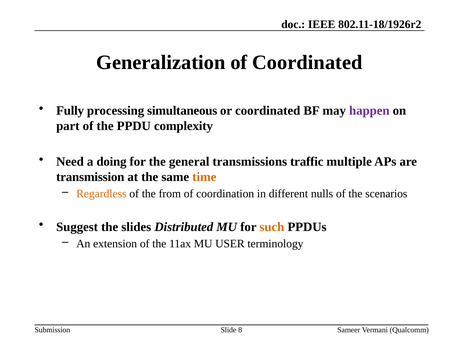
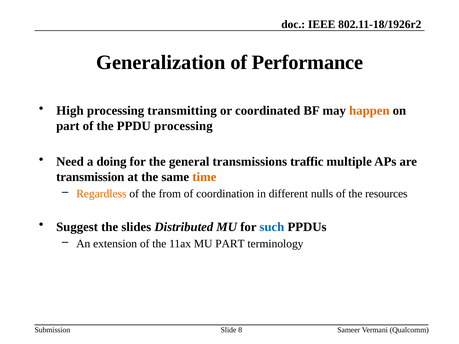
of Coordinated: Coordinated -> Performance (307, 63)
Fully: Fully -> High (70, 111)
simultaneous: simultaneous -> transmitting (182, 111)
happen colour: purple -> orange (369, 111)
PPDU complexity: complexity -> processing (183, 126)
scenarios: scenarios -> resources (386, 194)
such colour: orange -> blue (272, 227)
MU USER: USER -> PART (230, 244)
